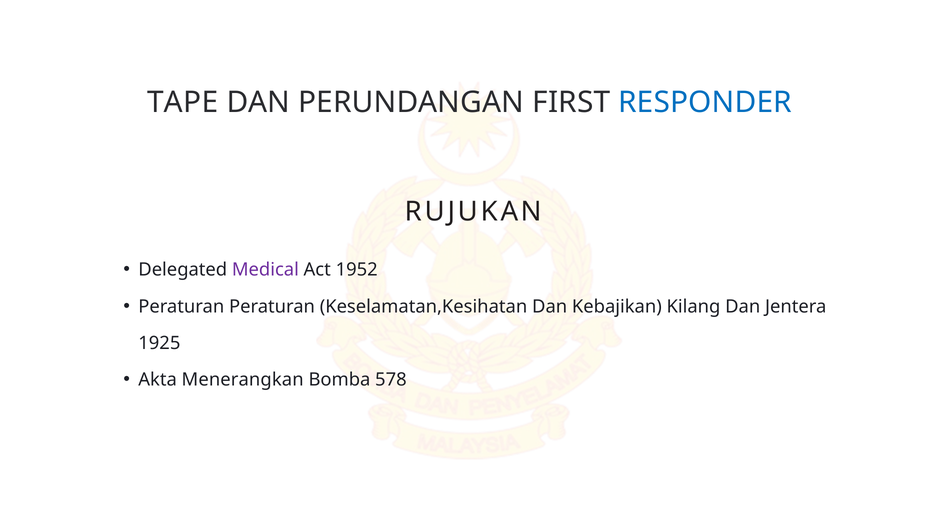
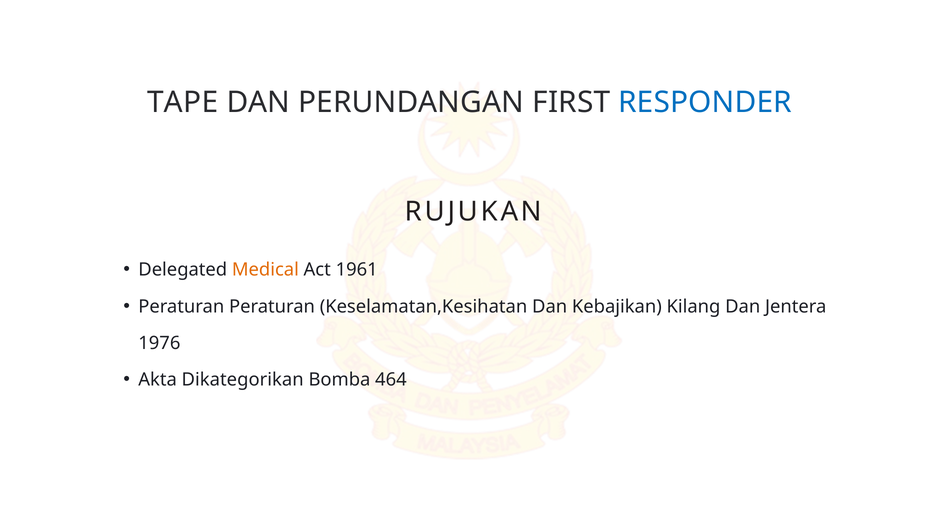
Medical colour: purple -> orange (265, 270)
1952: 1952 -> 1961 (357, 270)
1925: 1925 -> 1976 (159, 344)
Menerangkan: Menerangkan -> Dikategorikan (243, 380)
578: 578 -> 464 (391, 380)
